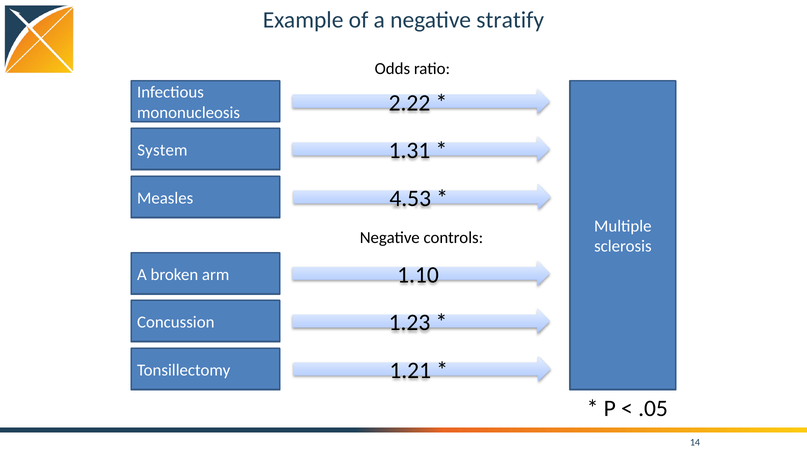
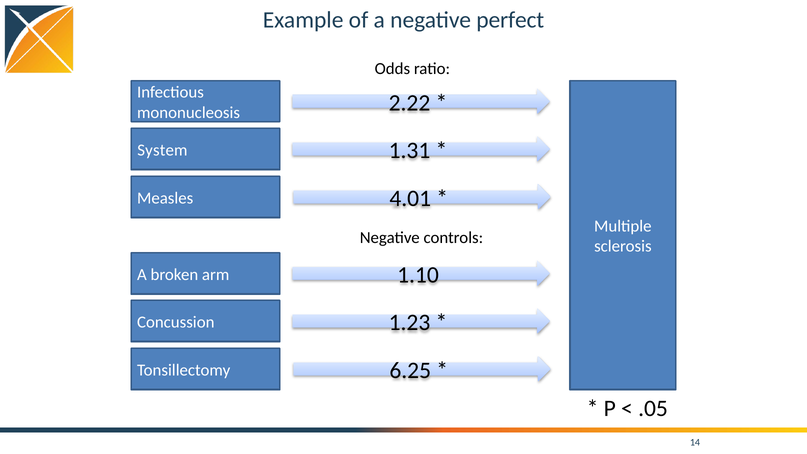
stratify: stratify -> perfect (510, 20)
4.53: 4.53 -> 4.01 (410, 198)
1.21: 1.21 -> 6.25 (410, 370)
